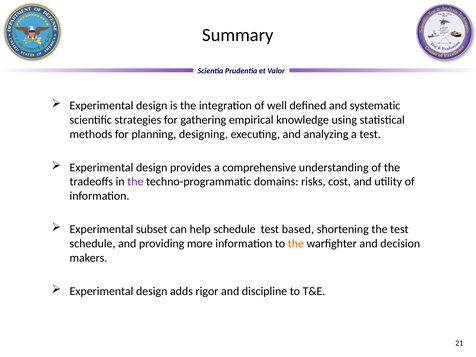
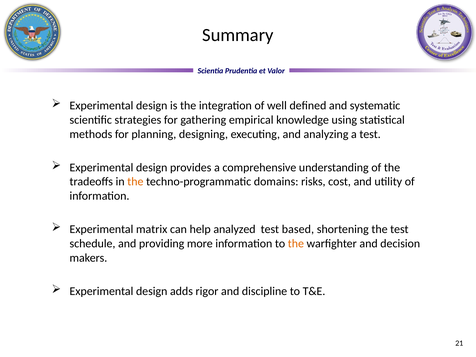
the colour: purple -> orange (135, 182)
subset: subset -> matrix (152, 229)
help schedule: schedule -> analyzed (234, 229)
